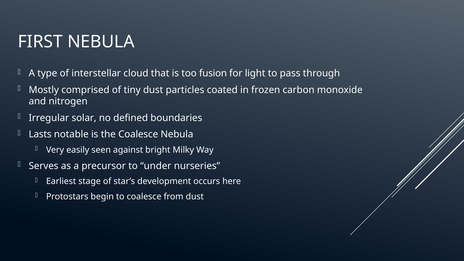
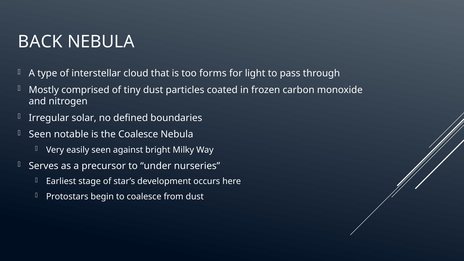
FIRST: FIRST -> BACK (40, 42)
fusion: fusion -> forms (213, 73)
Lasts: Lasts -> Seen (40, 134)
